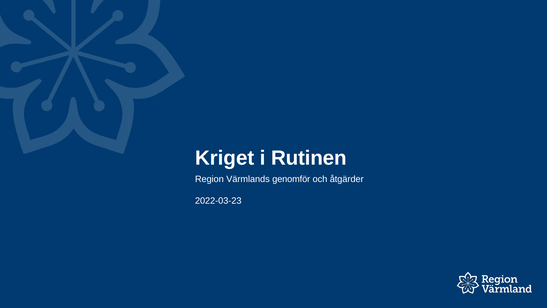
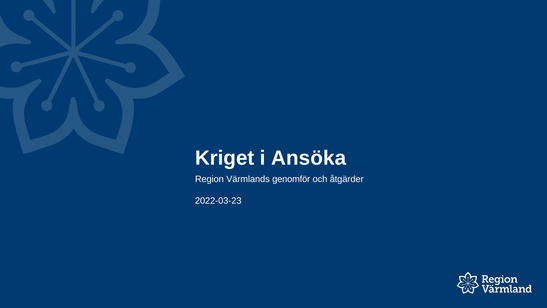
Rutinen: Rutinen -> Ansöka (309, 158)
